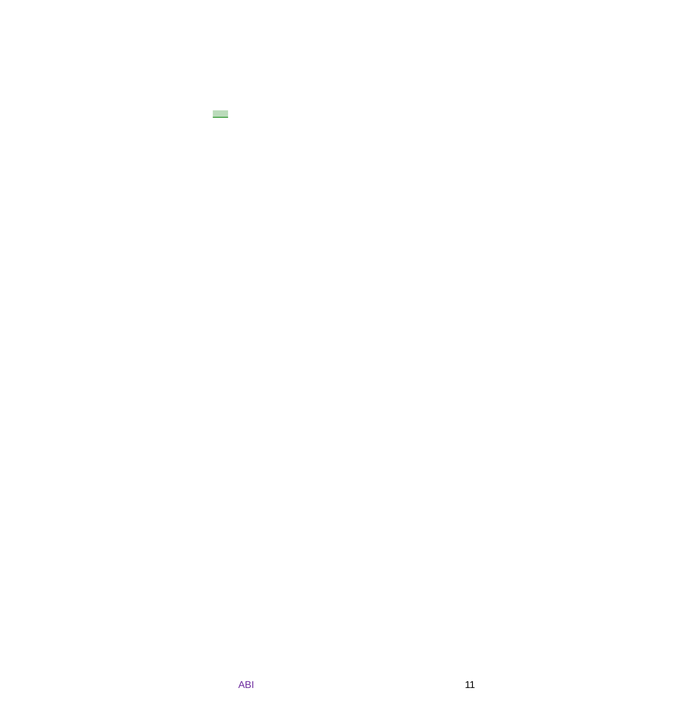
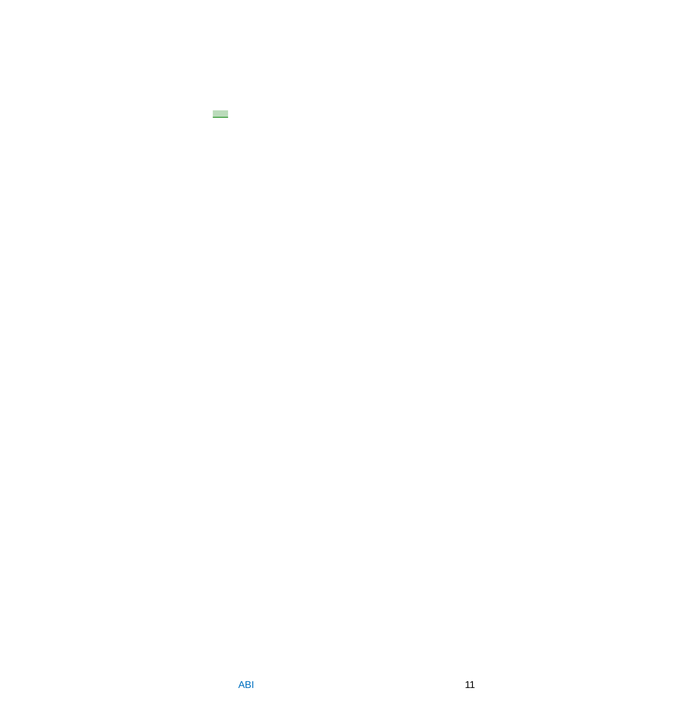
ABI colour: purple -> blue (246, 685)
